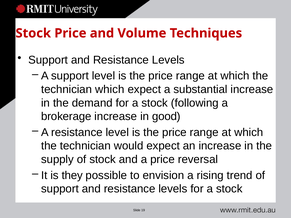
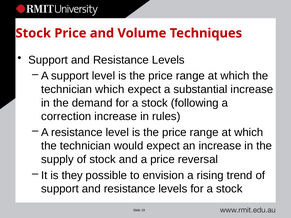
brokerage: brokerage -> correction (66, 117)
good: good -> rules (166, 117)
